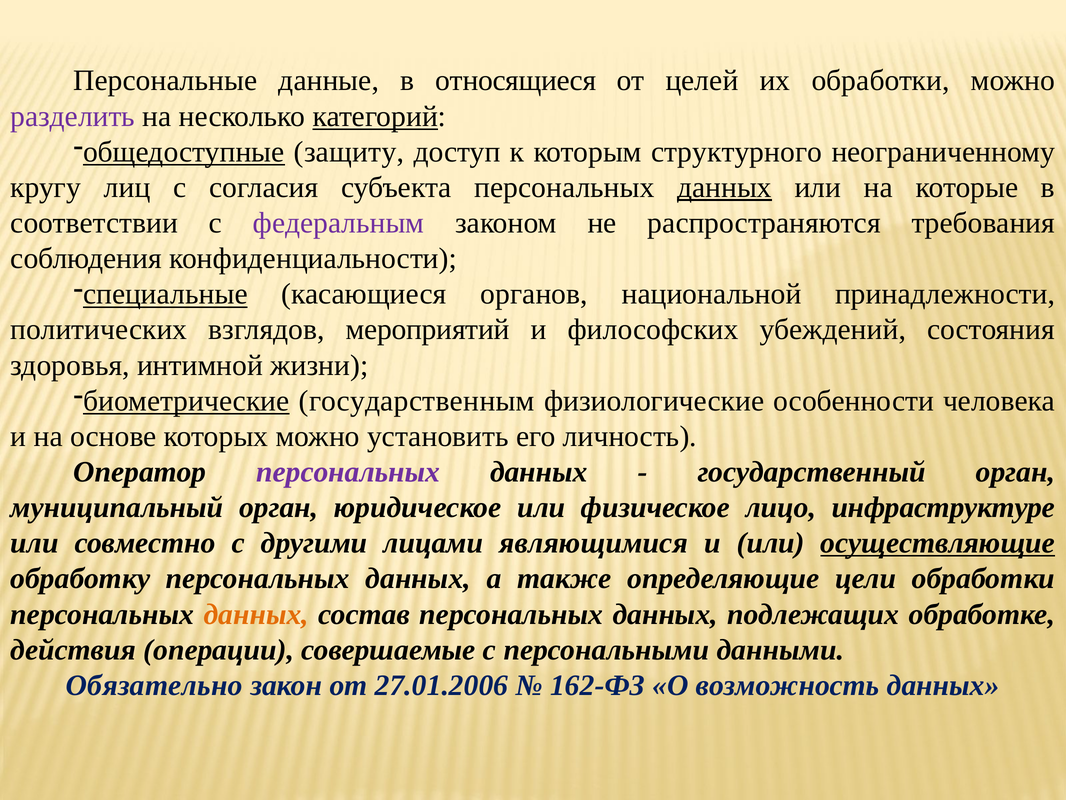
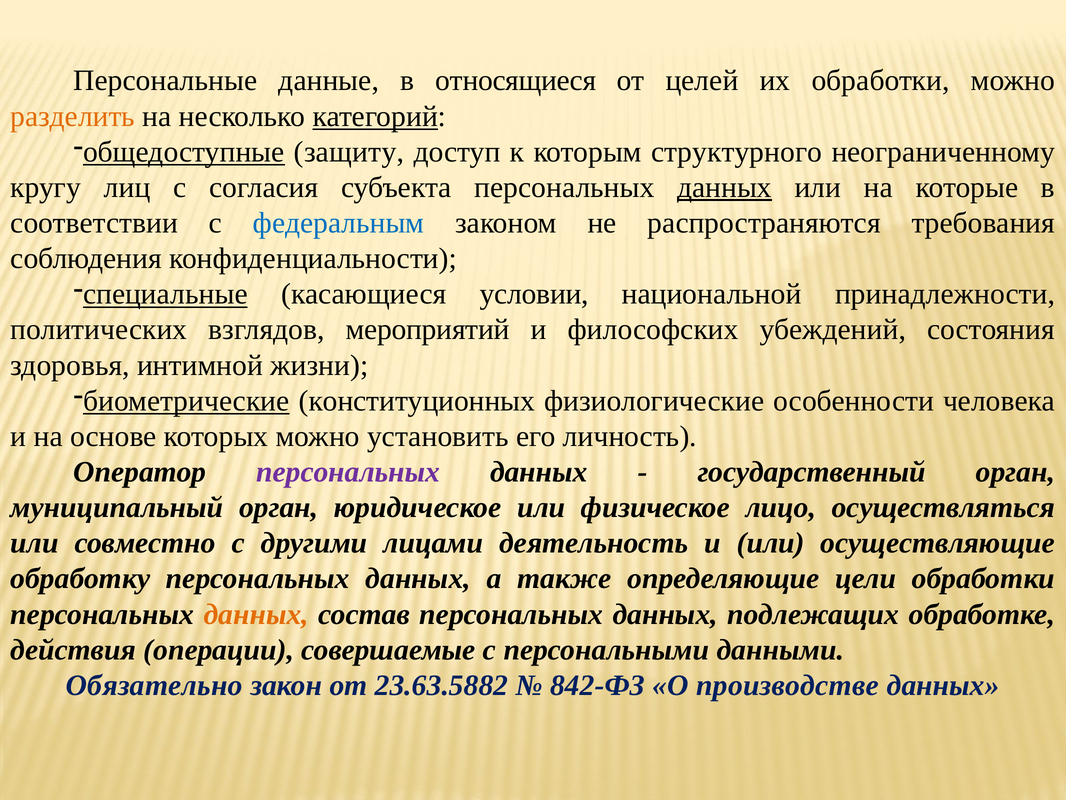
разделить colour: purple -> orange (73, 116)
федеральным colour: purple -> blue (339, 223)
органов: органов -> условии (534, 294)
государственным: государственным -> конституционных (417, 401)
инфраструктуре: инфраструктуре -> осуществляться (943, 507)
являющимися: являющимися -> деятельность (594, 543)
осуществляющие underline: present -> none (938, 543)
27.01.2006: 27.01.2006 -> 23.63.5882 (442, 685)
162-ФЗ: 162-ФЗ -> 842-ФЗ (597, 685)
возможность: возможность -> производстве (787, 685)
